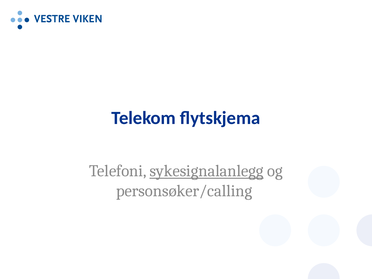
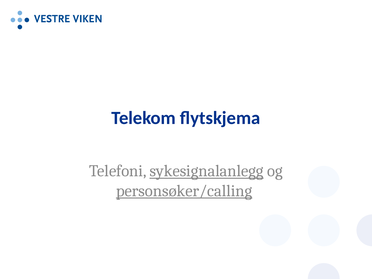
personsøker/calling underline: none -> present (184, 191)
